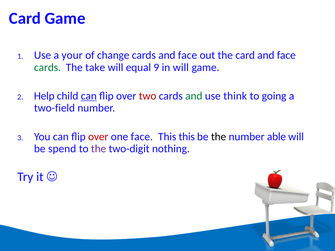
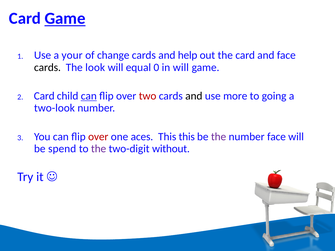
Game underline: none -> present (65, 18)
cards and face: face -> help (188, 55)
cards colour: green -> black (47, 67)
take: take -> look (95, 67)
9: 9 -> 0 (156, 67)
Help: Help -> Card (44, 96)
and colour: green -> black (194, 96)
think: think -> more (235, 96)
two-field: two-field -> two-look (54, 108)
one face: face -> aces (142, 137)
the colour: black -> purple (219, 137)
number able: able -> face (276, 137)
nothing: nothing -> without (171, 149)
